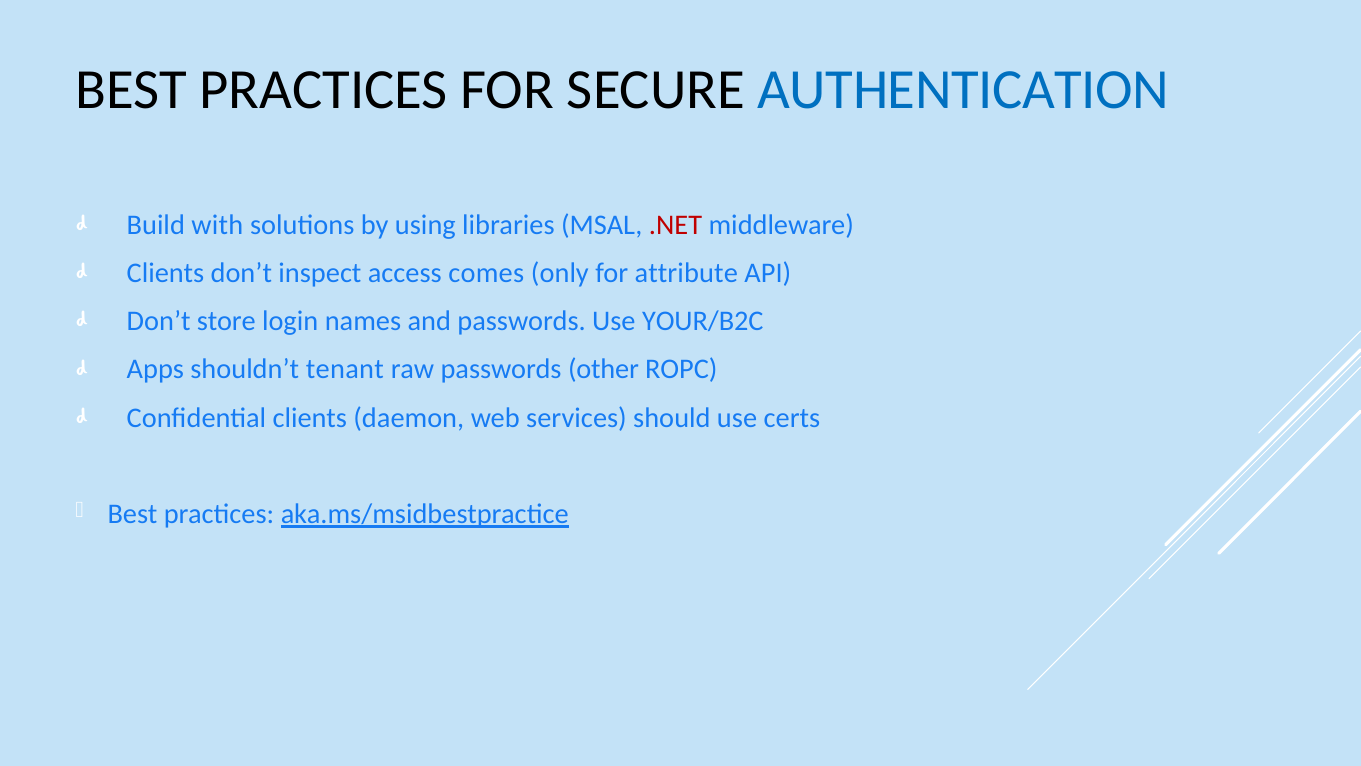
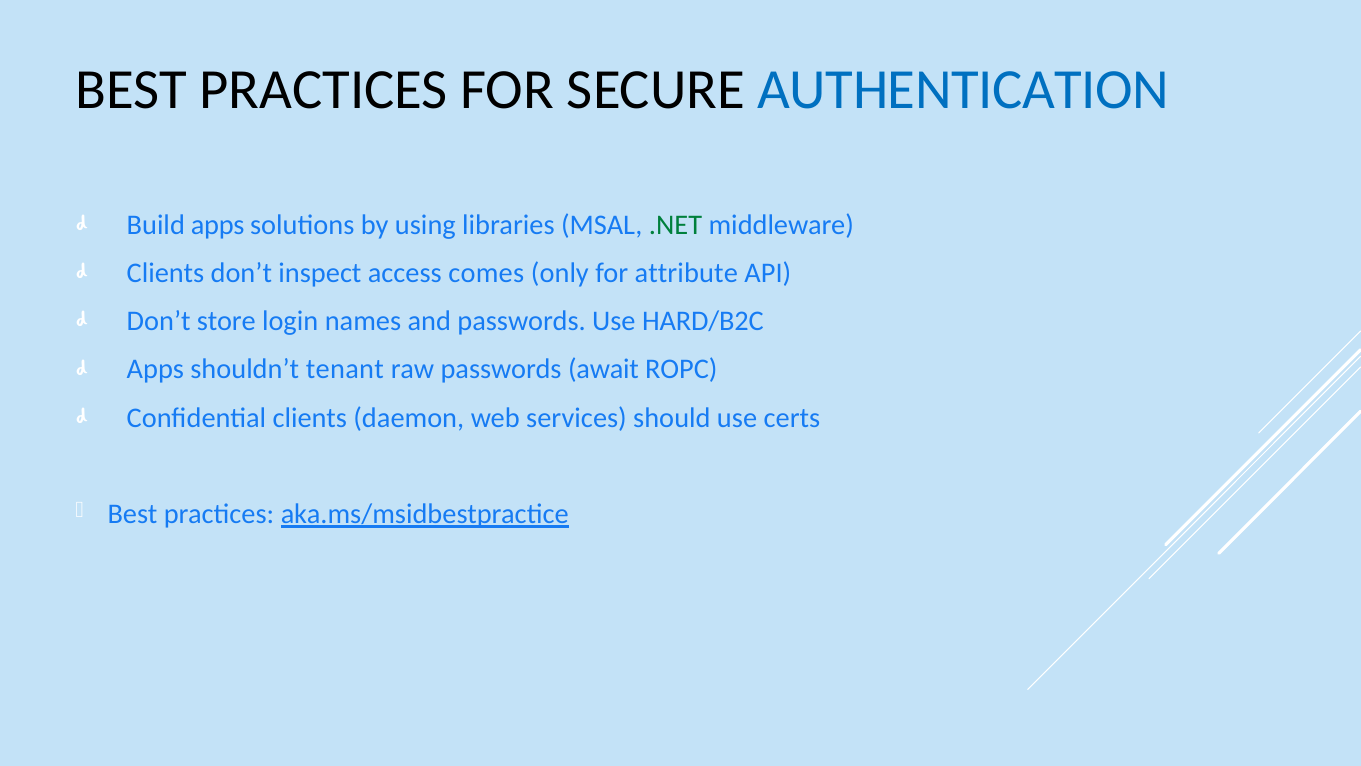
Build with: with -> apps (218, 225)
.NET colour: red -> green (676, 225)
YOUR/B2C: YOUR/B2C -> HARD/B2C (703, 321)
other: other -> await (603, 369)
